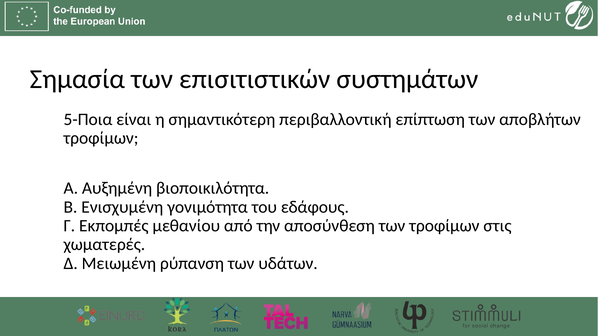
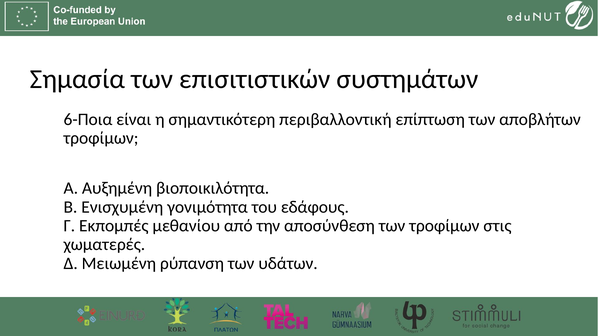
5-Ποια: 5-Ποια -> 6-Ποια (88, 120)
